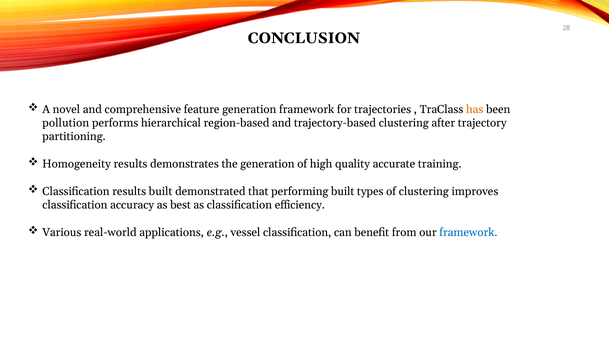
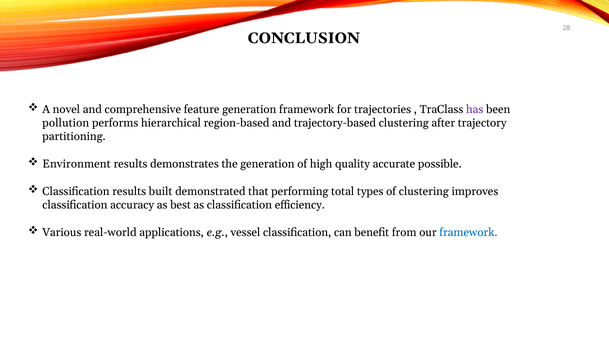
has colour: orange -> purple (475, 110)
Homogeneity: Homogeneity -> Environment (77, 164)
training: training -> possible (440, 164)
performing built: built -> total (343, 192)
